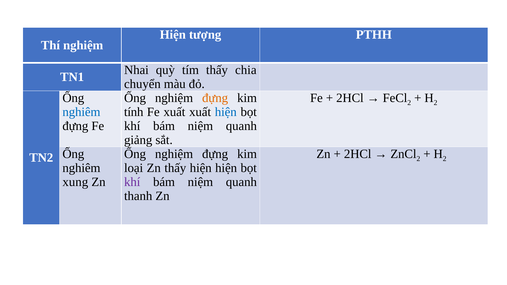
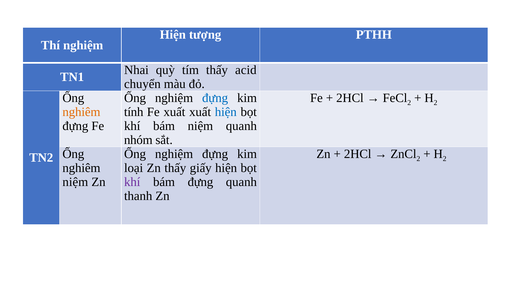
chia: chia -> acid (246, 70)
đựng colour: orange -> blue (215, 98)
nghiêm colour: blue -> orange (81, 112)
giảng: giảng -> nhóm (138, 140)
thấy hiện: hiện -> giấy (201, 168)
xung: xung -> niệm (75, 182)
niệm: niệm -> đựng (200, 182)
